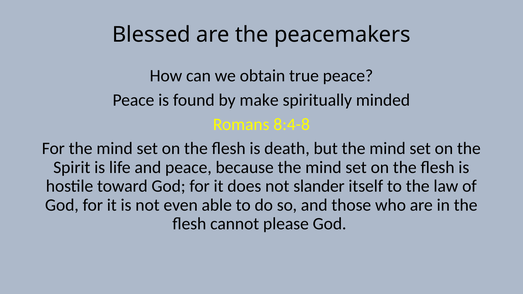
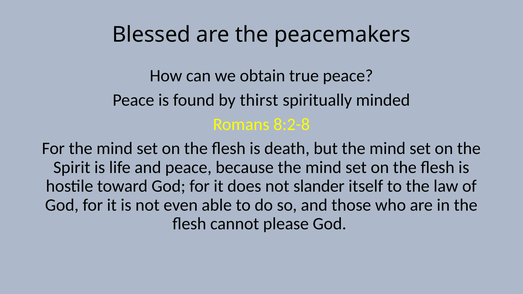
make: make -> thirst (259, 100)
8:4-8: 8:4-8 -> 8:2-8 (292, 124)
